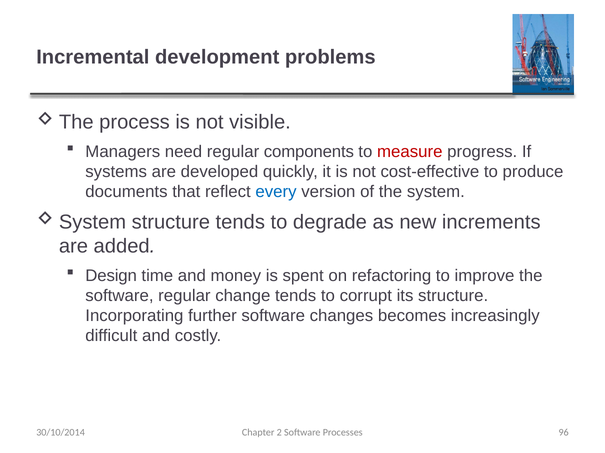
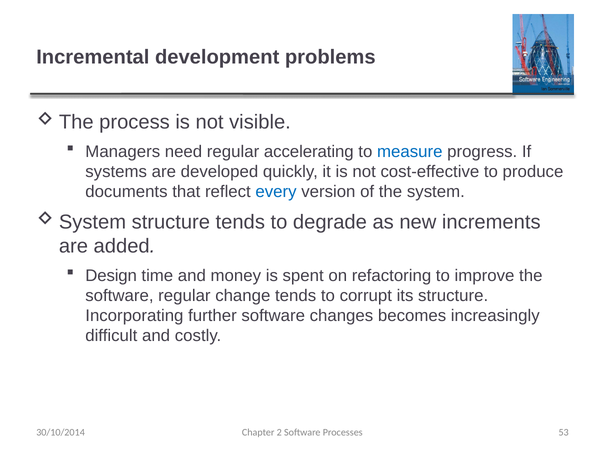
components: components -> accelerating (309, 152)
measure colour: red -> blue (410, 152)
96: 96 -> 53 (564, 433)
